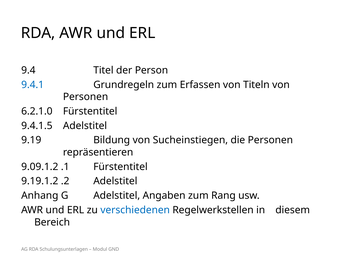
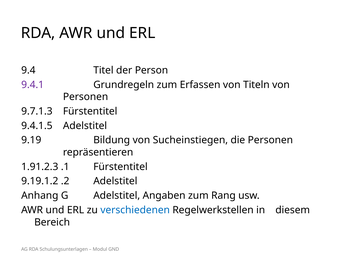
9.4.1 colour: blue -> purple (33, 85)
6.2.1.0: 6.2.1.0 -> 9.7.1.3 (37, 111)
9.09.1.2: 9.09.1.2 -> 1.91.2.3 (40, 167)
